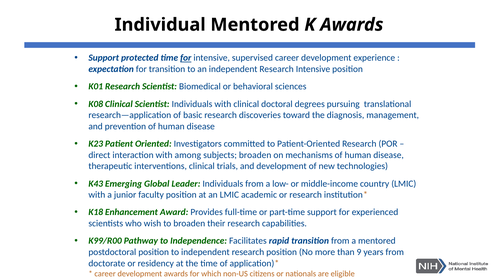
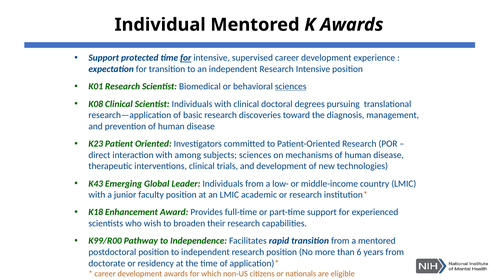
sciences underline: none -> present (291, 87)
subjects broaden: broaden -> sciences (255, 155)
9: 9 -> 6 (359, 252)
